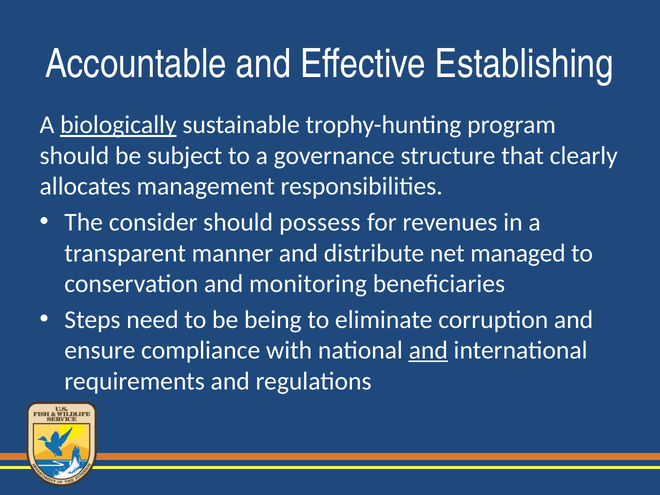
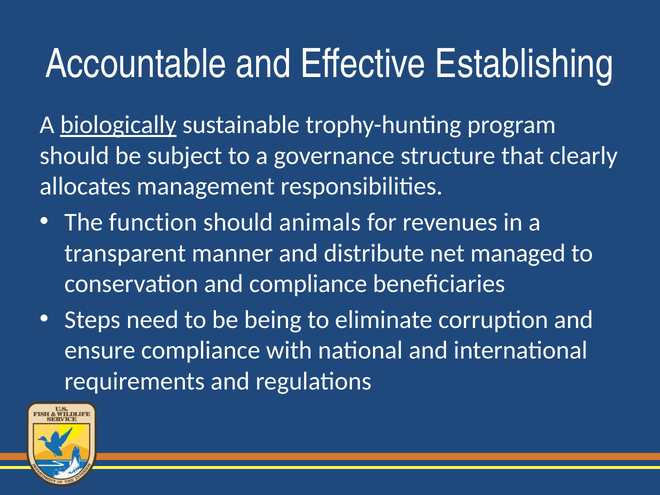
consider: consider -> function (153, 222)
possess: possess -> animals (320, 222)
and monitoring: monitoring -> compliance (308, 284)
and underline: present -> none (428, 350)
